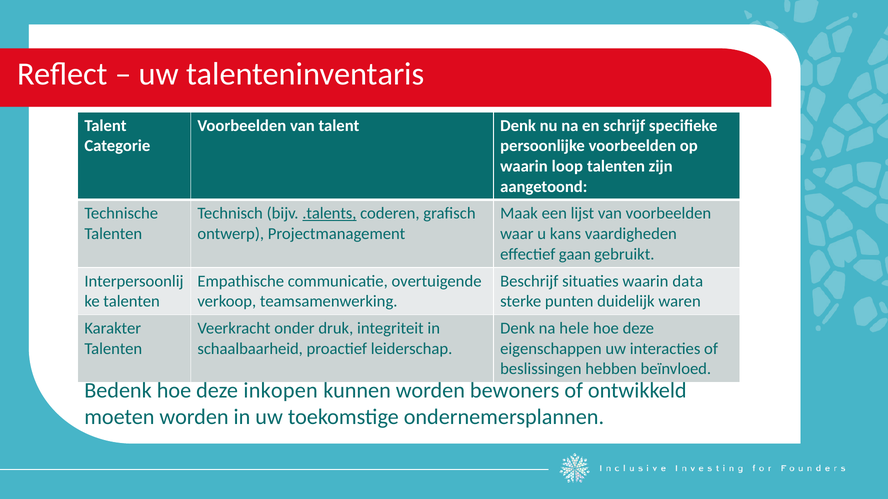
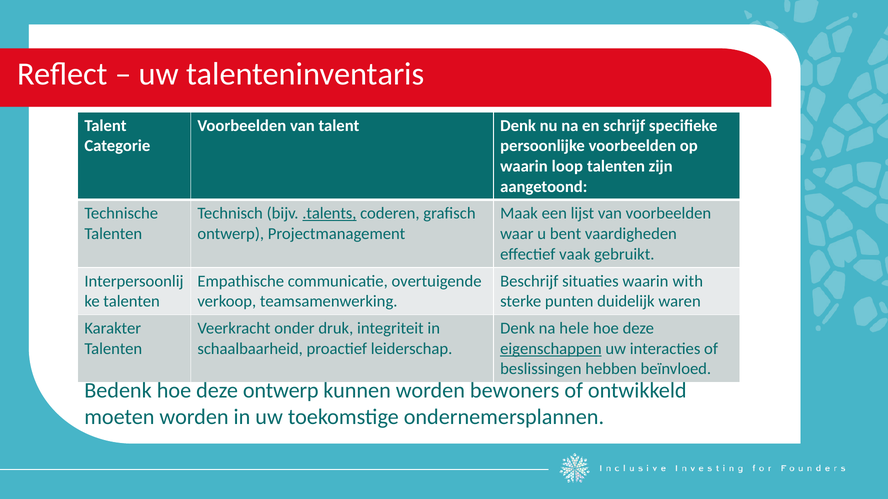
kans: kans -> bent (566, 234)
gaan: gaan -> vaak (575, 254)
data: data -> with (688, 281)
eigenschappen underline: none -> present (551, 349)
deze inkopen: inkopen -> ontwerp (281, 391)
